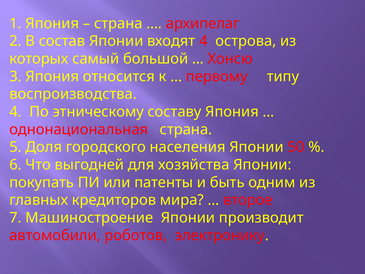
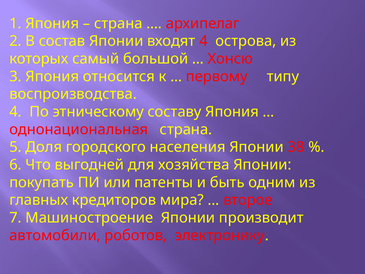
50: 50 -> 38 (296, 147)
